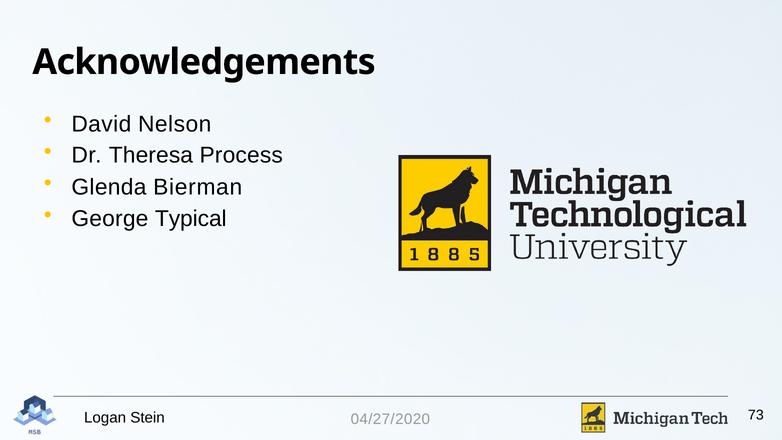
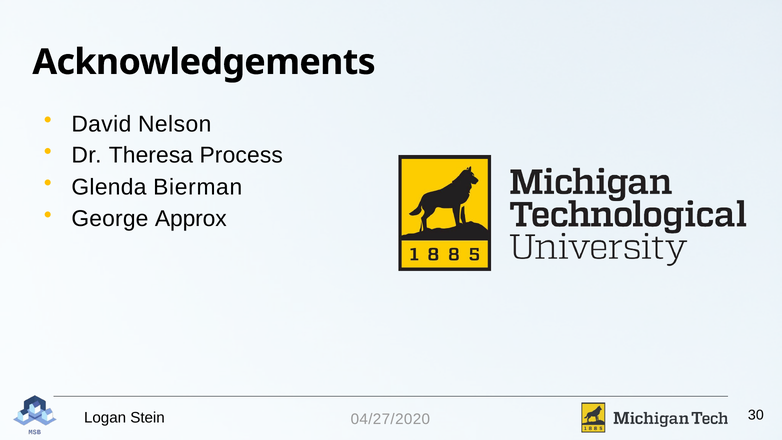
Typical: Typical -> Approx (191, 219)
73: 73 -> 30 (756, 415)
